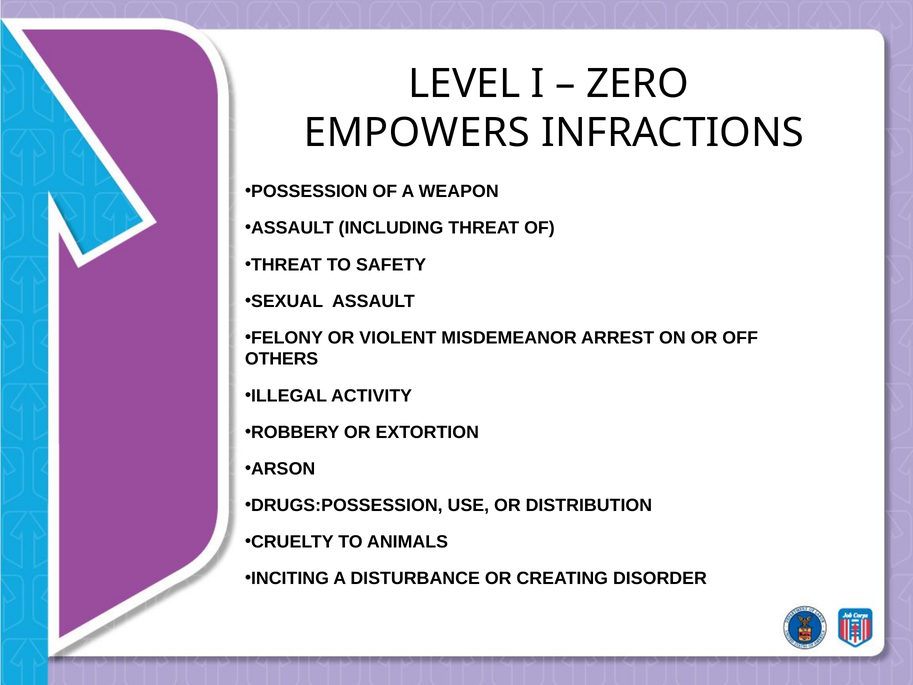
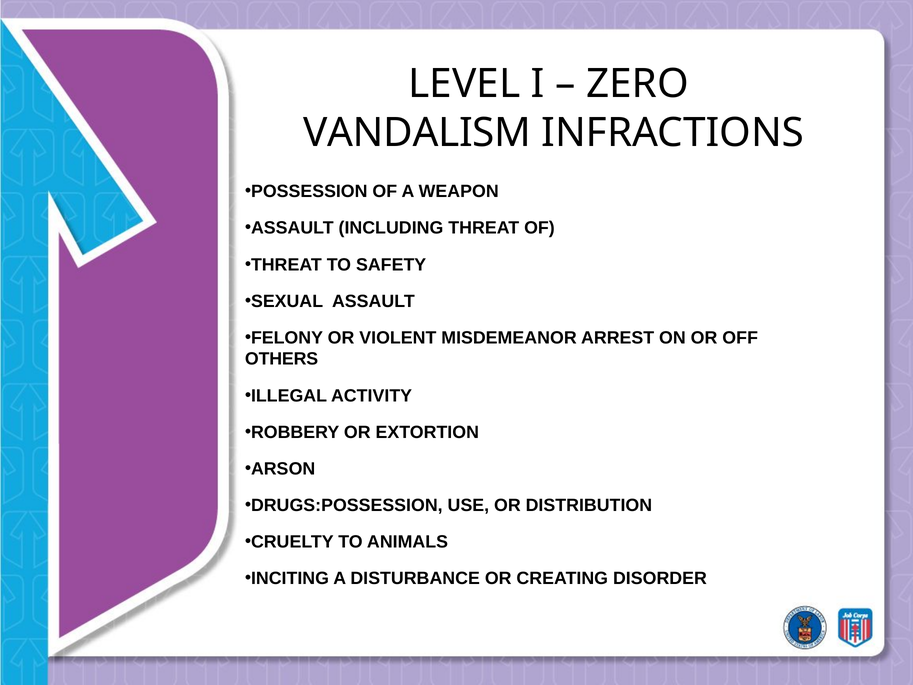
EMPOWERS: EMPOWERS -> VANDALISM (417, 133)
